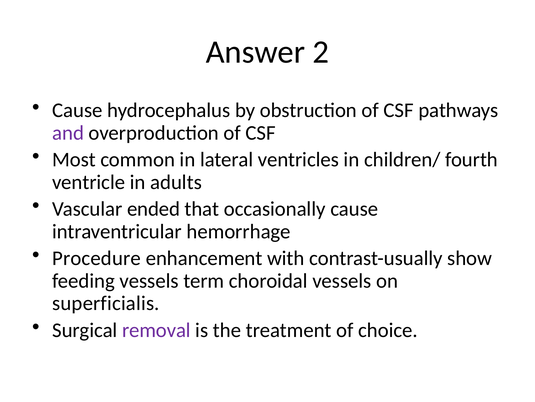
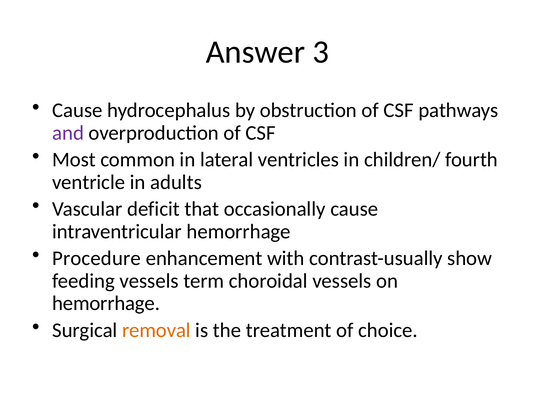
2: 2 -> 3 (321, 52)
ended: ended -> deficit (153, 209)
superficialis: superficialis -> hemorrhage (106, 303)
removal colour: purple -> orange (156, 330)
